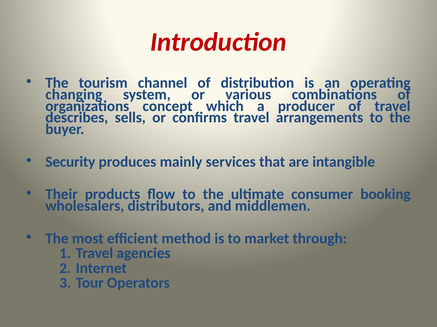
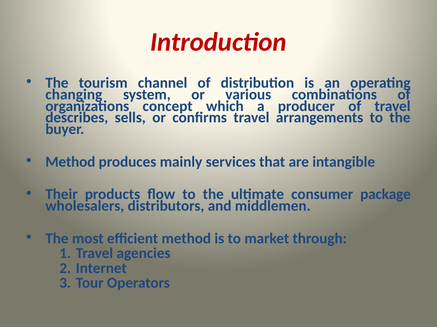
Security: Security -> Method (70, 162)
booking: booking -> package (386, 195)
